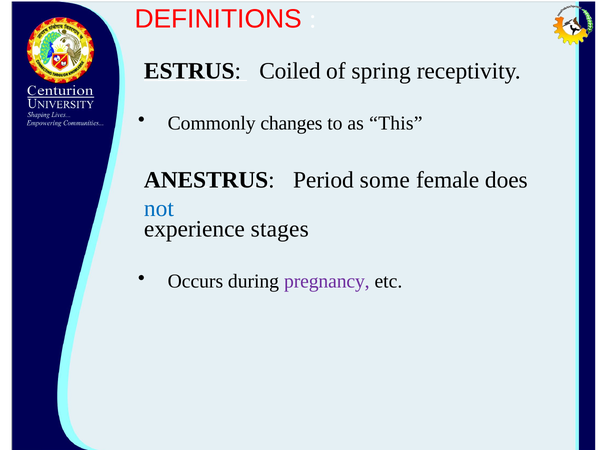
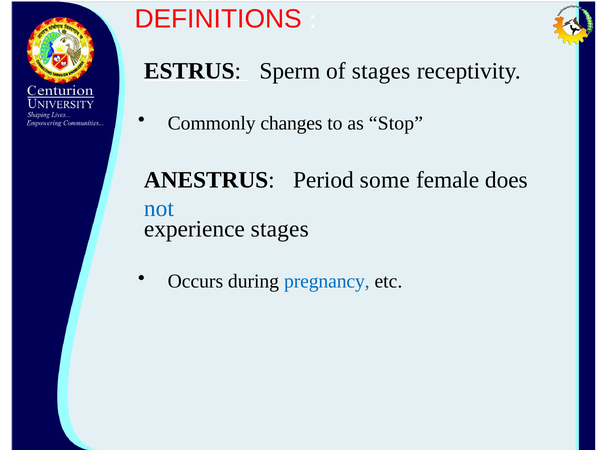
Coiled: Coiled -> Sperm (290, 71)
of spring: spring -> stages (381, 71)
This: This -> Stop (396, 123)
pregnancy colour: purple -> blue (327, 281)
